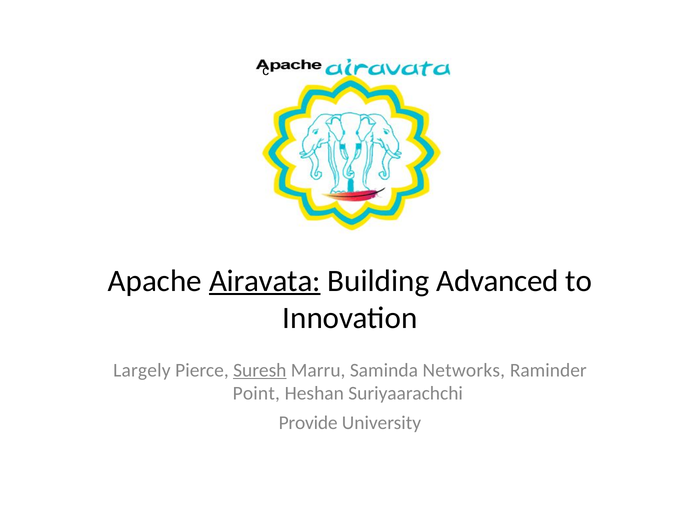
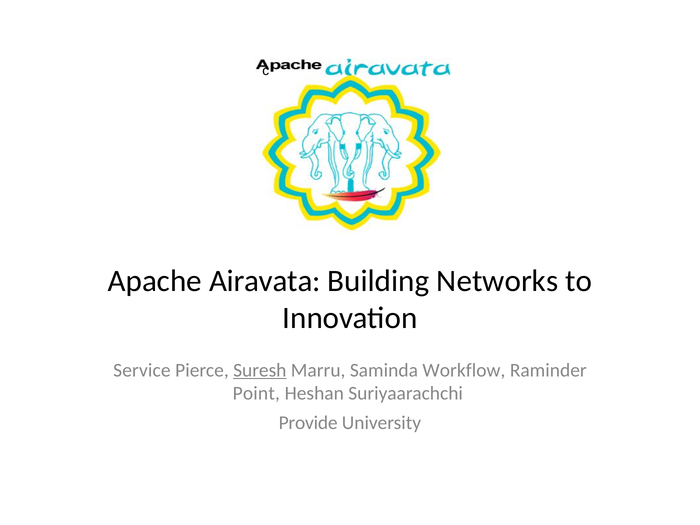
Airavata underline: present -> none (265, 281)
Advanced: Advanced -> Networks (497, 281)
Largely: Largely -> Service (142, 370)
Networks: Networks -> Workflow (464, 370)
